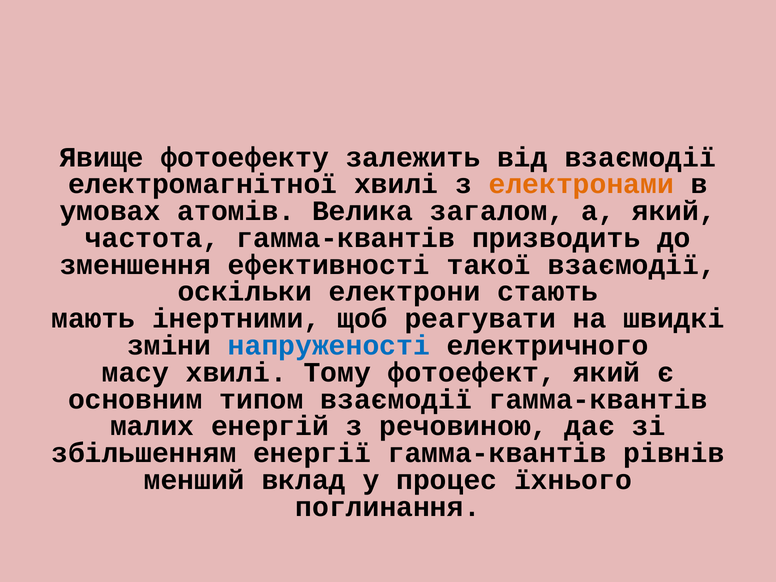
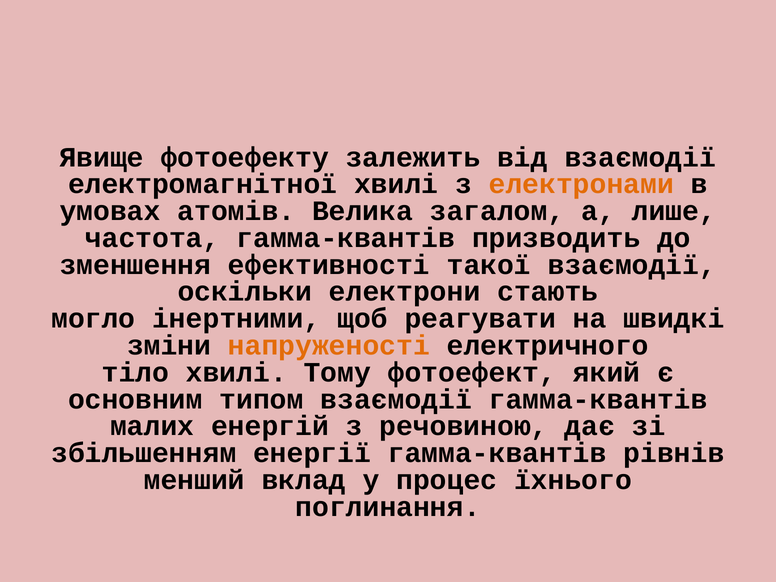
а який: який -> лише (674, 211)
мають: мають -> могло (93, 319)
напруженості colour: blue -> orange (329, 346)
масу: масу -> тіло (135, 372)
